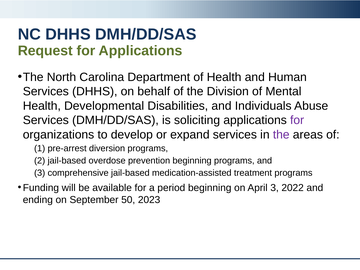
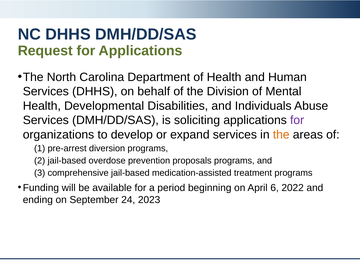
the colour: purple -> orange (281, 135)
prevention beginning: beginning -> proposals (192, 161)
April 3: 3 -> 6 (275, 188)
50: 50 -> 24 (128, 200)
